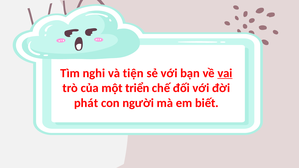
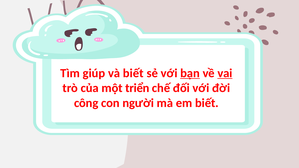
nghi: nghi -> giúp (94, 73)
và tiện: tiện -> biết (133, 73)
bạn underline: none -> present (190, 73)
phát: phát -> công (86, 103)
